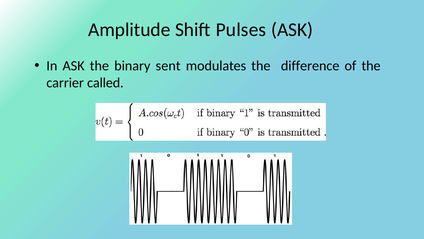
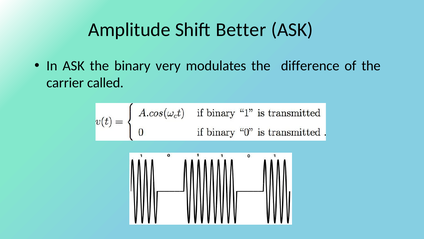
Pulses: Pulses -> Better (241, 30)
sent: sent -> very (168, 66)
